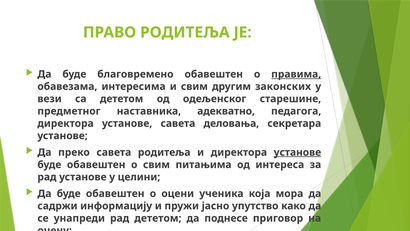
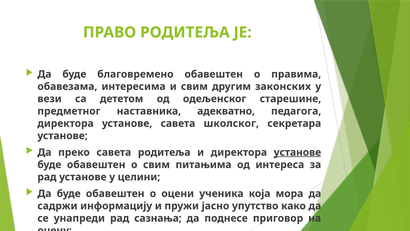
правима underline: present -> none (296, 74)
деловања: деловања -> школског (231, 123)
рад дететом: дететом -> сазнања (158, 218)
